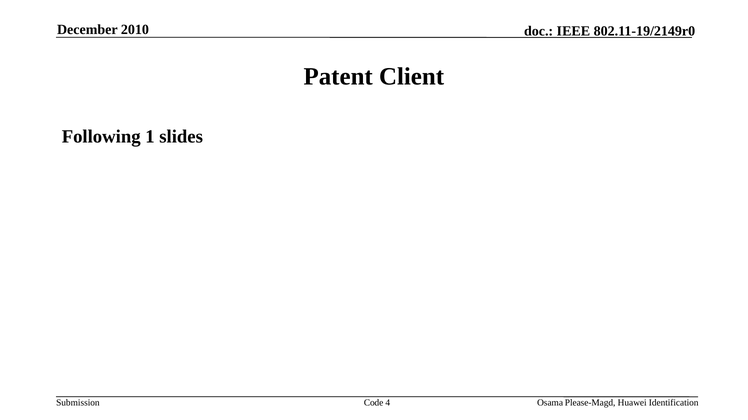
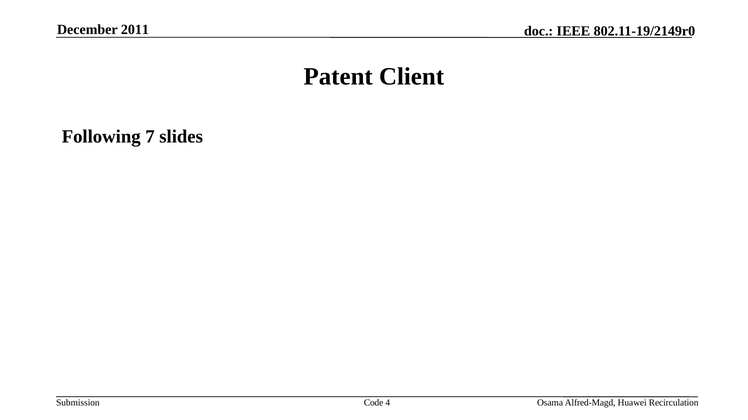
2010: 2010 -> 2011 (135, 30)
1: 1 -> 7 (150, 137)
Please-Magd: Please-Magd -> Alfred-Magd (590, 404)
Identification: Identification -> Recirculation (674, 404)
